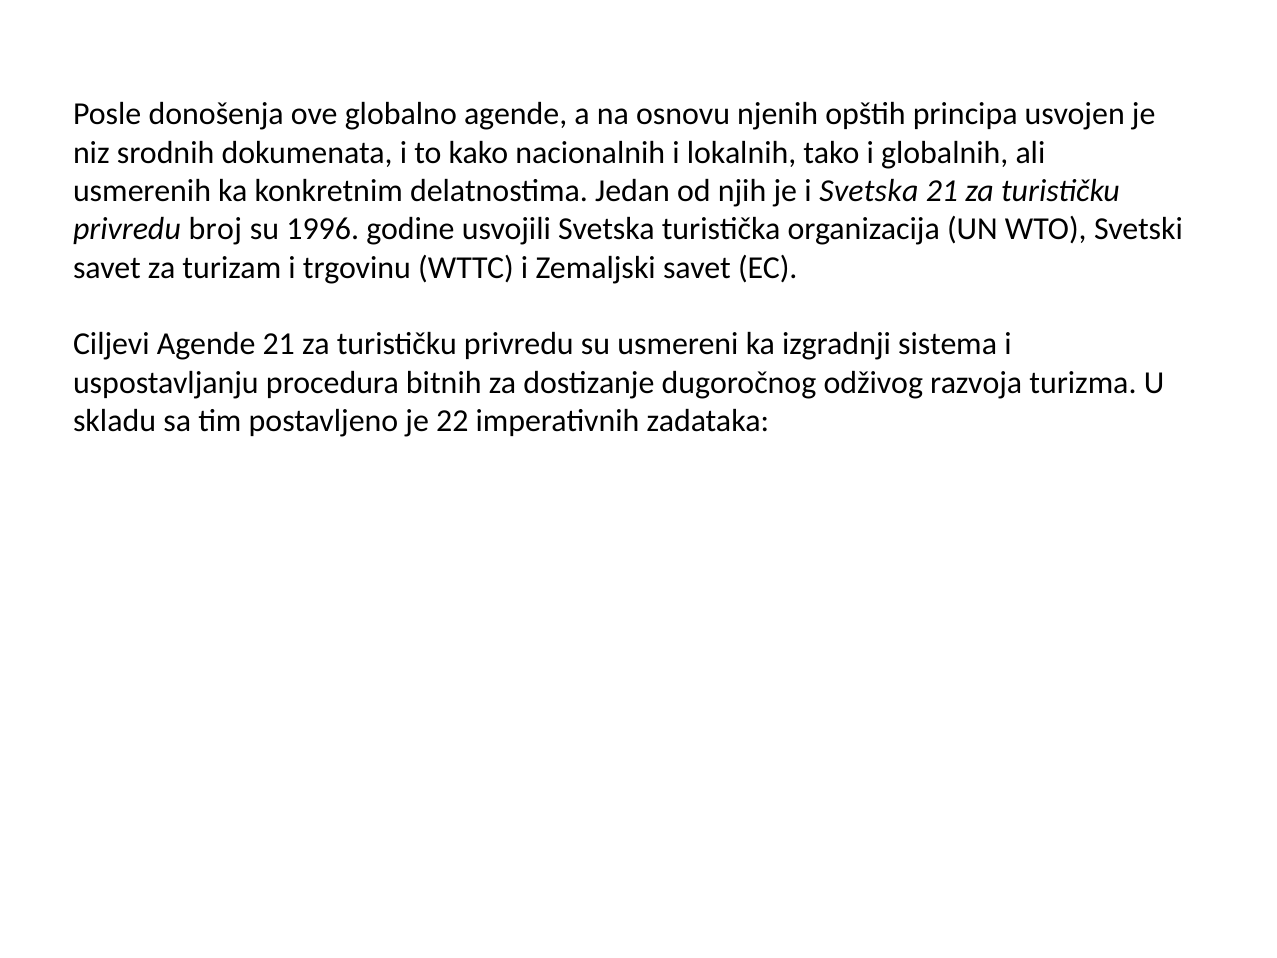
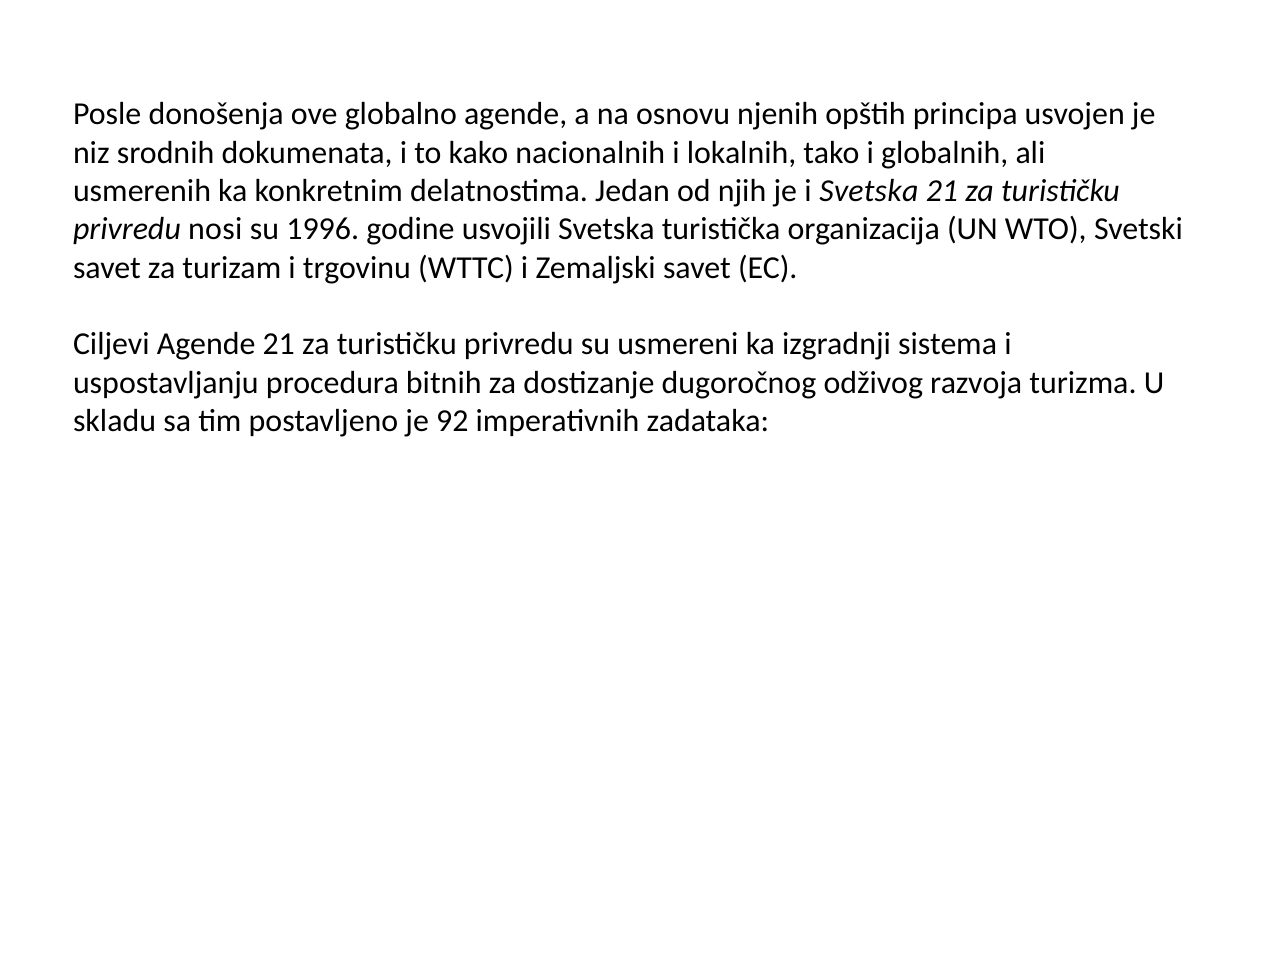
broj: broj -> nosi (215, 229)
22: 22 -> 92 (452, 421)
